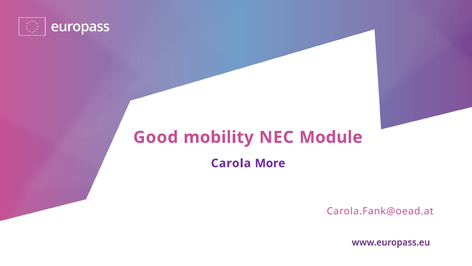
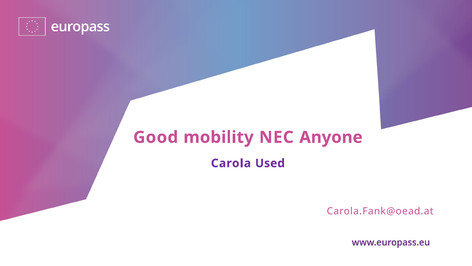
Module: Module -> Anyone (331, 137)
More: More -> Used (270, 163)
